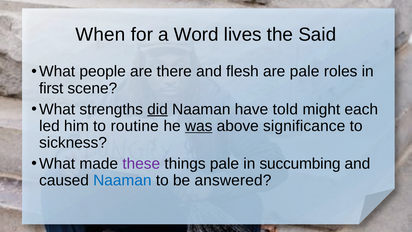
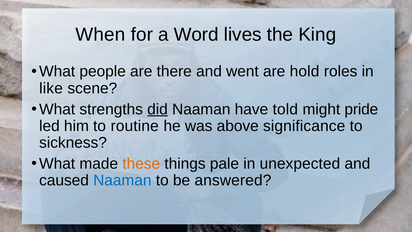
Said: Said -> King (317, 35)
flesh: flesh -> went (242, 71)
are pale: pale -> hold (305, 71)
first: first -> like (51, 88)
each: each -> pride (361, 109)
was underline: present -> none (199, 126)
these colour: purple -> orange (141, 164)
succumbing: succumbing -> unexpected (300, 164)
